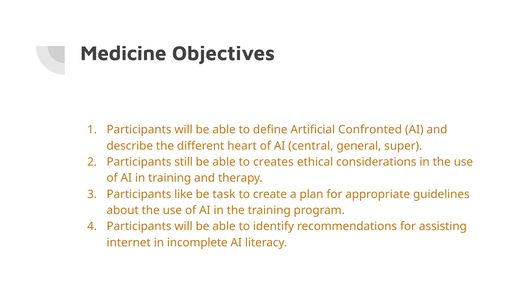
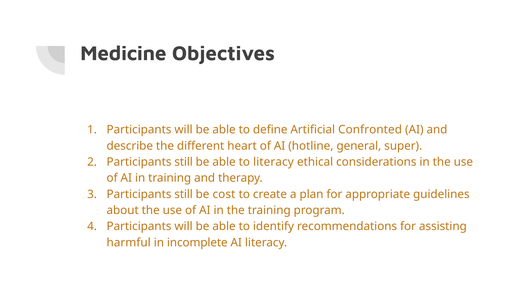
central: central -> hotline (311, 146)
to creates: creates -> literacy (273, 162)
like: like -> still (184, 194)
task: task -> cost (224, 194)
internet: internet -> harmful (129, 242)
